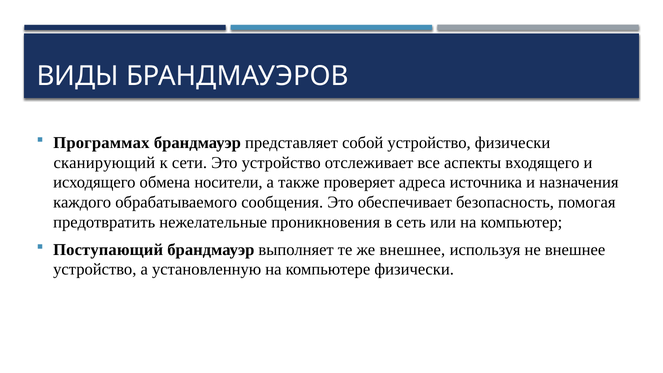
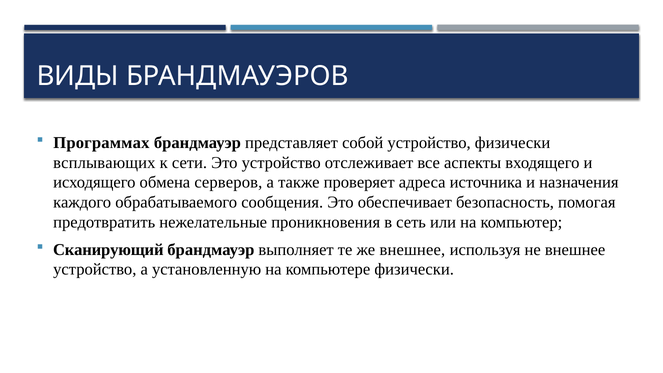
сканирующий: сканирующий -> всплывающих (104, 163)
носители: носители -> серверов (228, 182)
Поступающий: Поступающий -> Сканирующий (108, 250)
